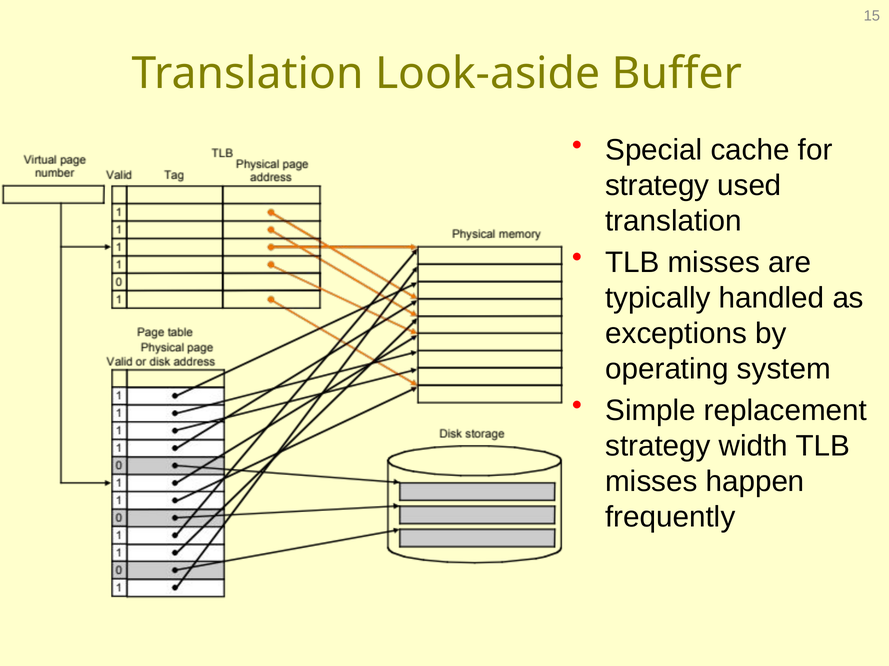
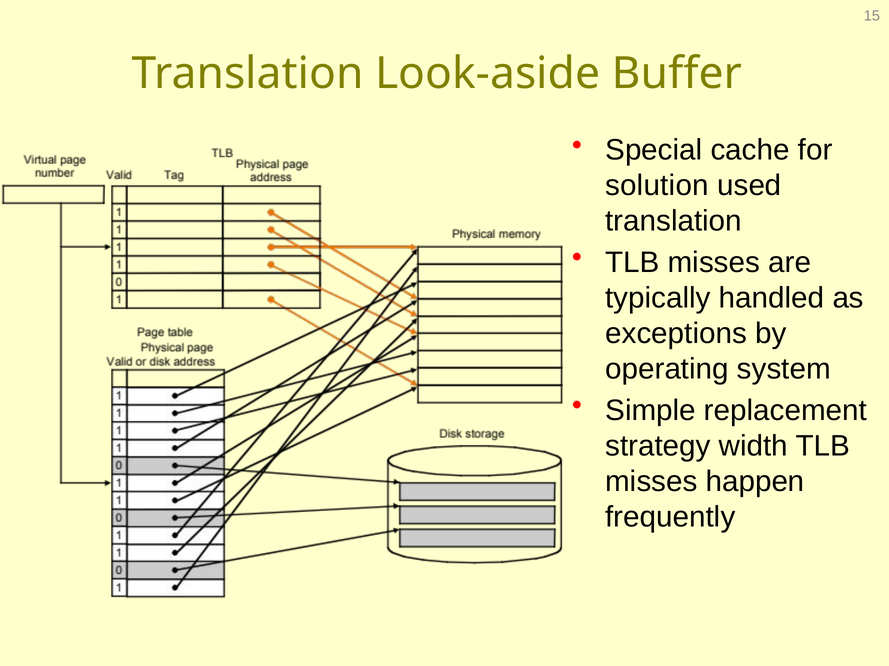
strategy: strategy -> solution (657, 186)
